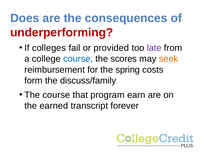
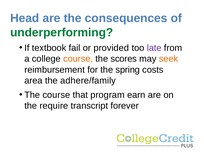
Does: Does -> Head (25, 18)
underperforming colour: red -> green (62, 32)
colleges: colleges -> textbook (49, 48)
course colour: blue -> orange (78, 59)
form: form -> area (33, 81)
discuss/family: discuss/family -> adhere/family (88, 81)
earned: earned -> require (54, 106)
